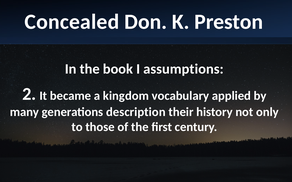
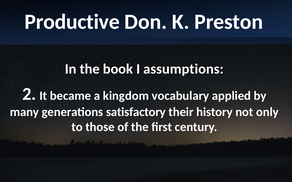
Concealed: Concealed -> Productive (72, 22)
description: description -> satisfactory (136, 112)
